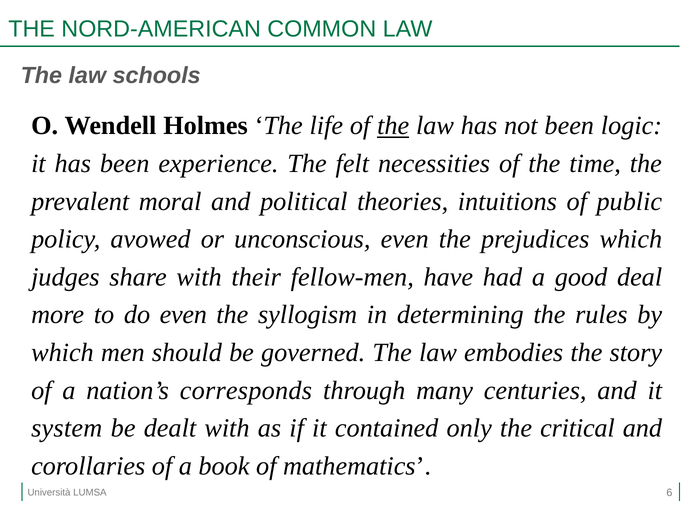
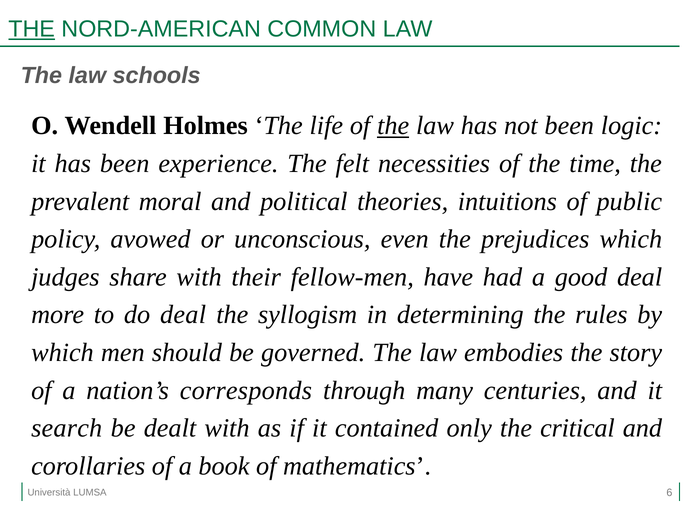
THE underline: none -> present (32, 29)
do even: even -> deal (183, 315)
system: system -> search (67, 428)
